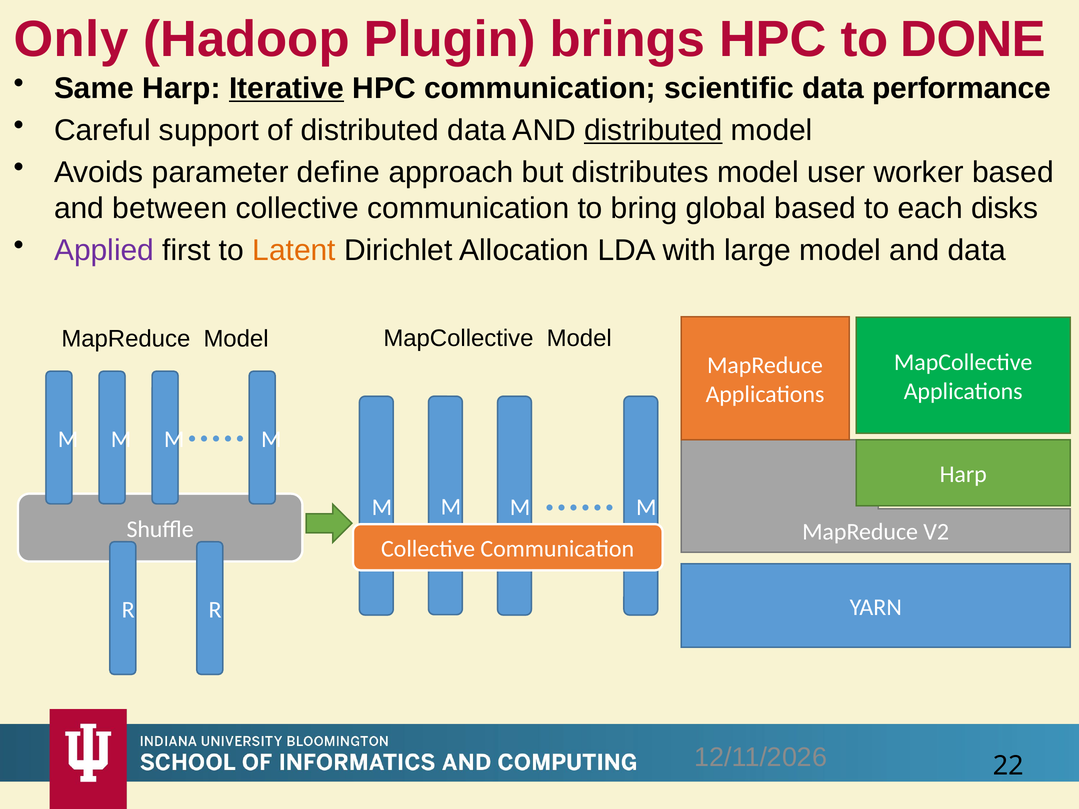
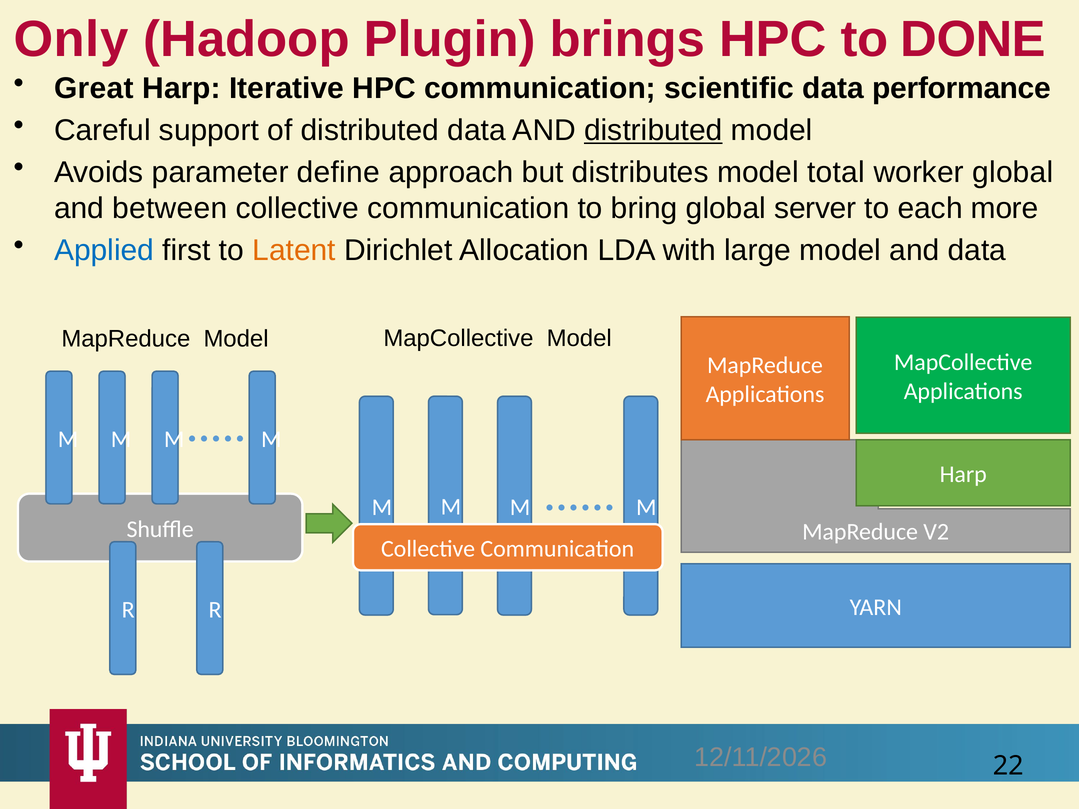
Same: Same -> Great (94, 88)
Iterative underline: present -> none (287, 88)
user: user -> total (836, 172)
worker based: based -> global (1013, 172)
global based: based -> server (815, 208)
disks: disks -> more (1005, 208)
Applied colour: purple -> blue (104, 250)
